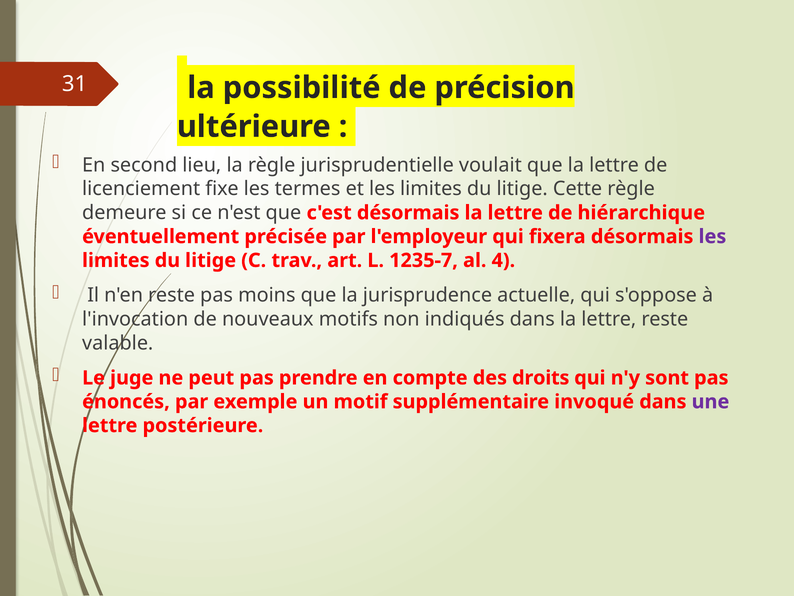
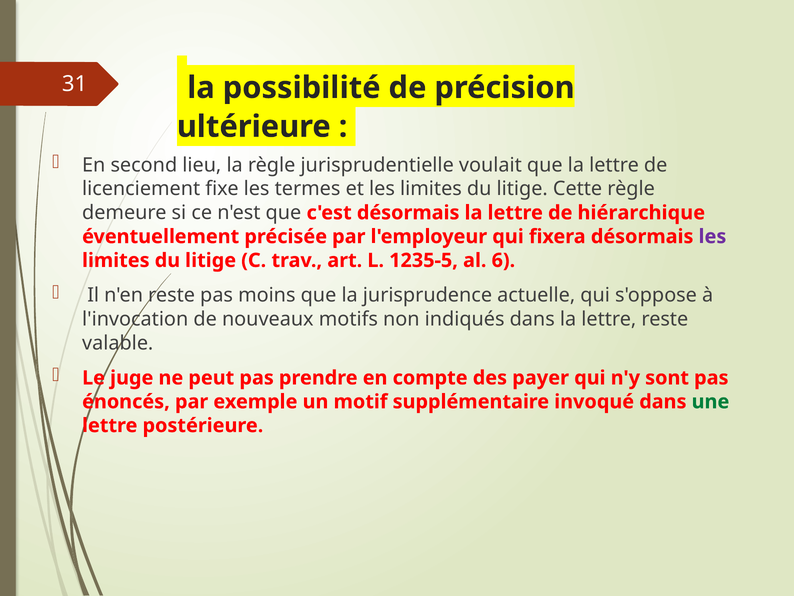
1235-7: 1235-7 -> 1235-5 (424, 260)
4: 4 -> 6 (503, 260)
droits: droits -> payer (541, 378)
une colour: purple -> green (710, 401)
